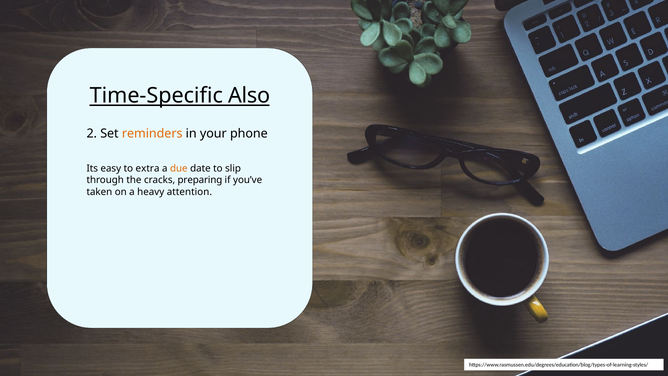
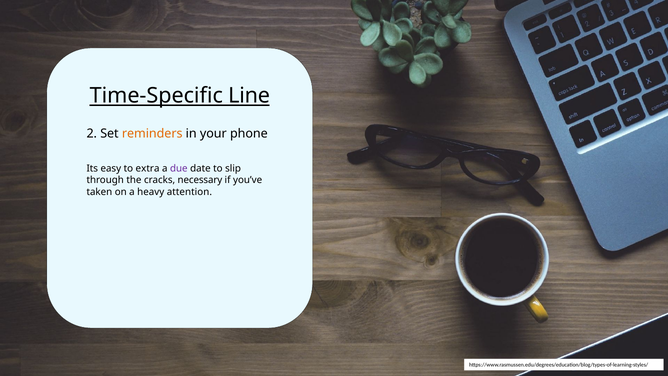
Also: Also -> Line (249, 95)
due colour: orange -> purple (179, 168)
preparing: preparing -> necessary (200, 180)
